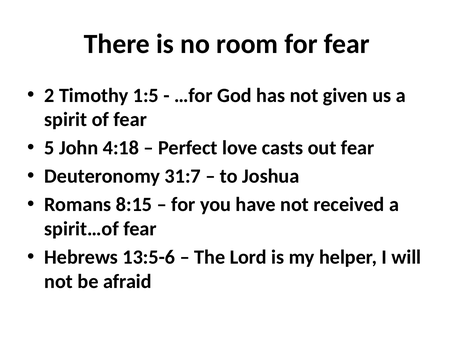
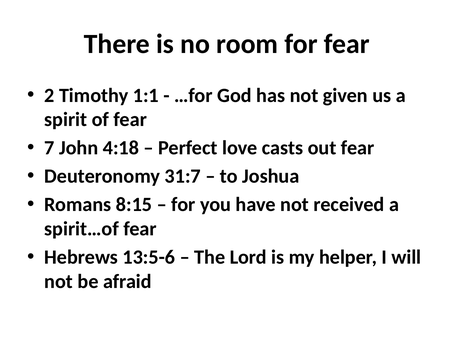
1:5: 1:5 -> 1:1 (146, 95)
5: 5 -> 7 (49, 148)
